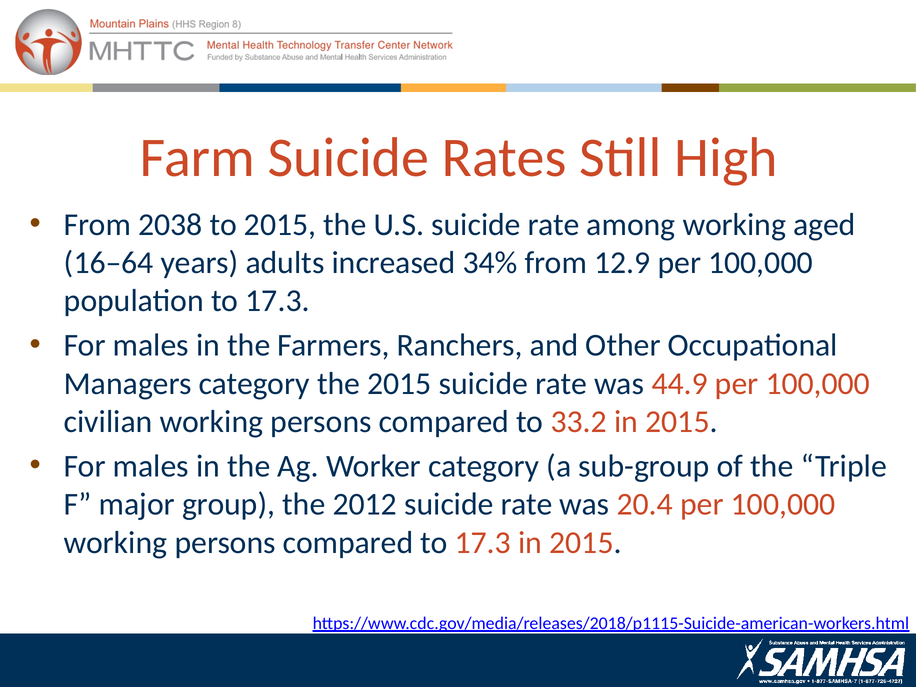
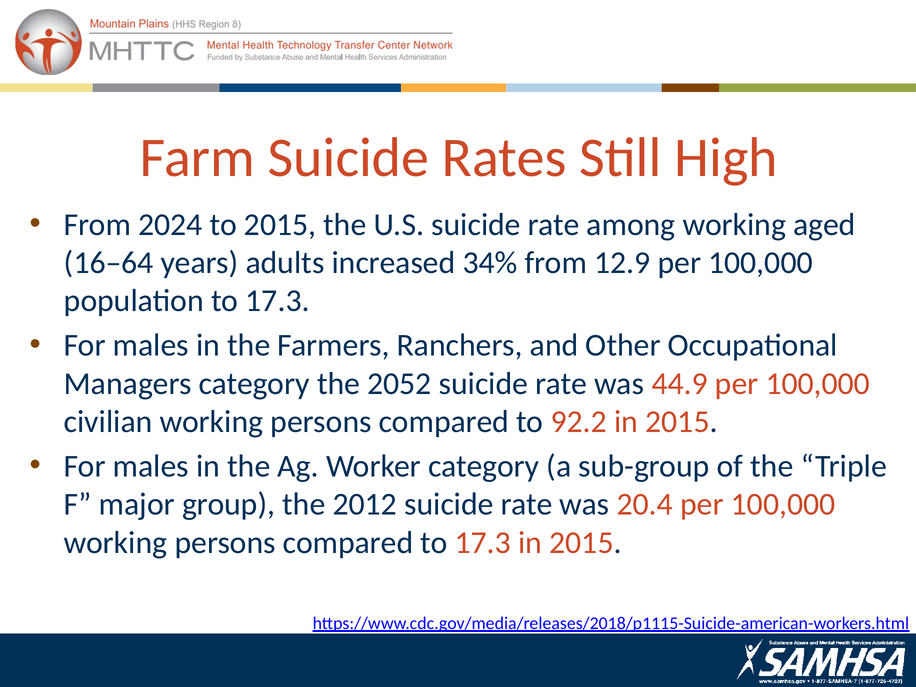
2038: 2038 -> 2024 (170, 225)
the 2015: 2015 -> 2052 (399, 384)
33.2: 33.2 -> 92.2 (579, 422)
